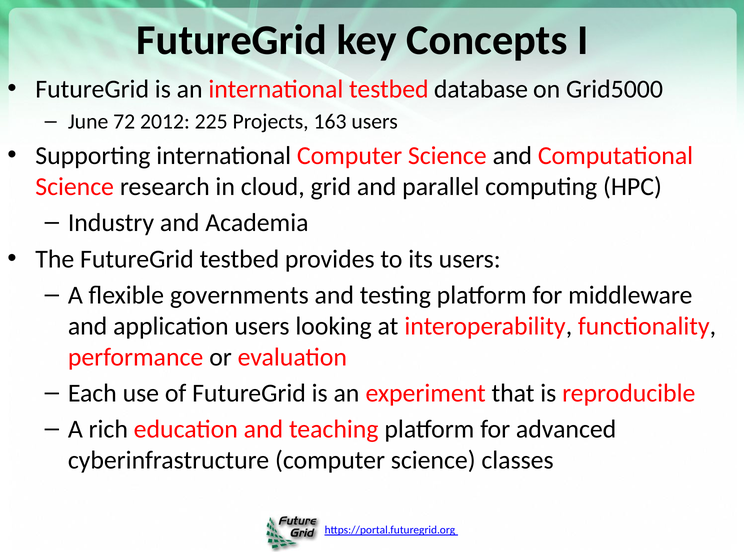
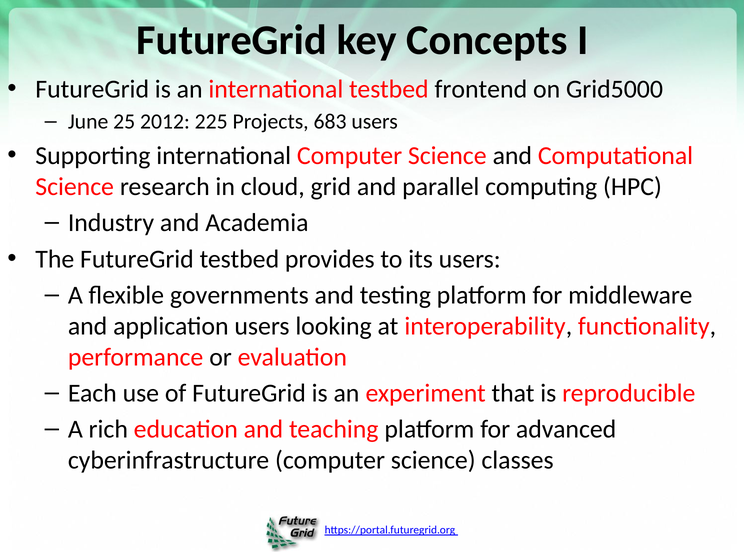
database: database -> frontend (481, 89)
72: 72 -> 25 (124, 122)
163: 163 -> 683 (330, 122)
